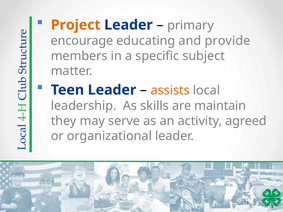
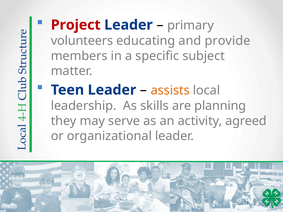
Project colour: orange -> red (76, 25)
encourage: encourage -> volunteers (82, 41)
maintain: maintain -> planning (220, 106)
